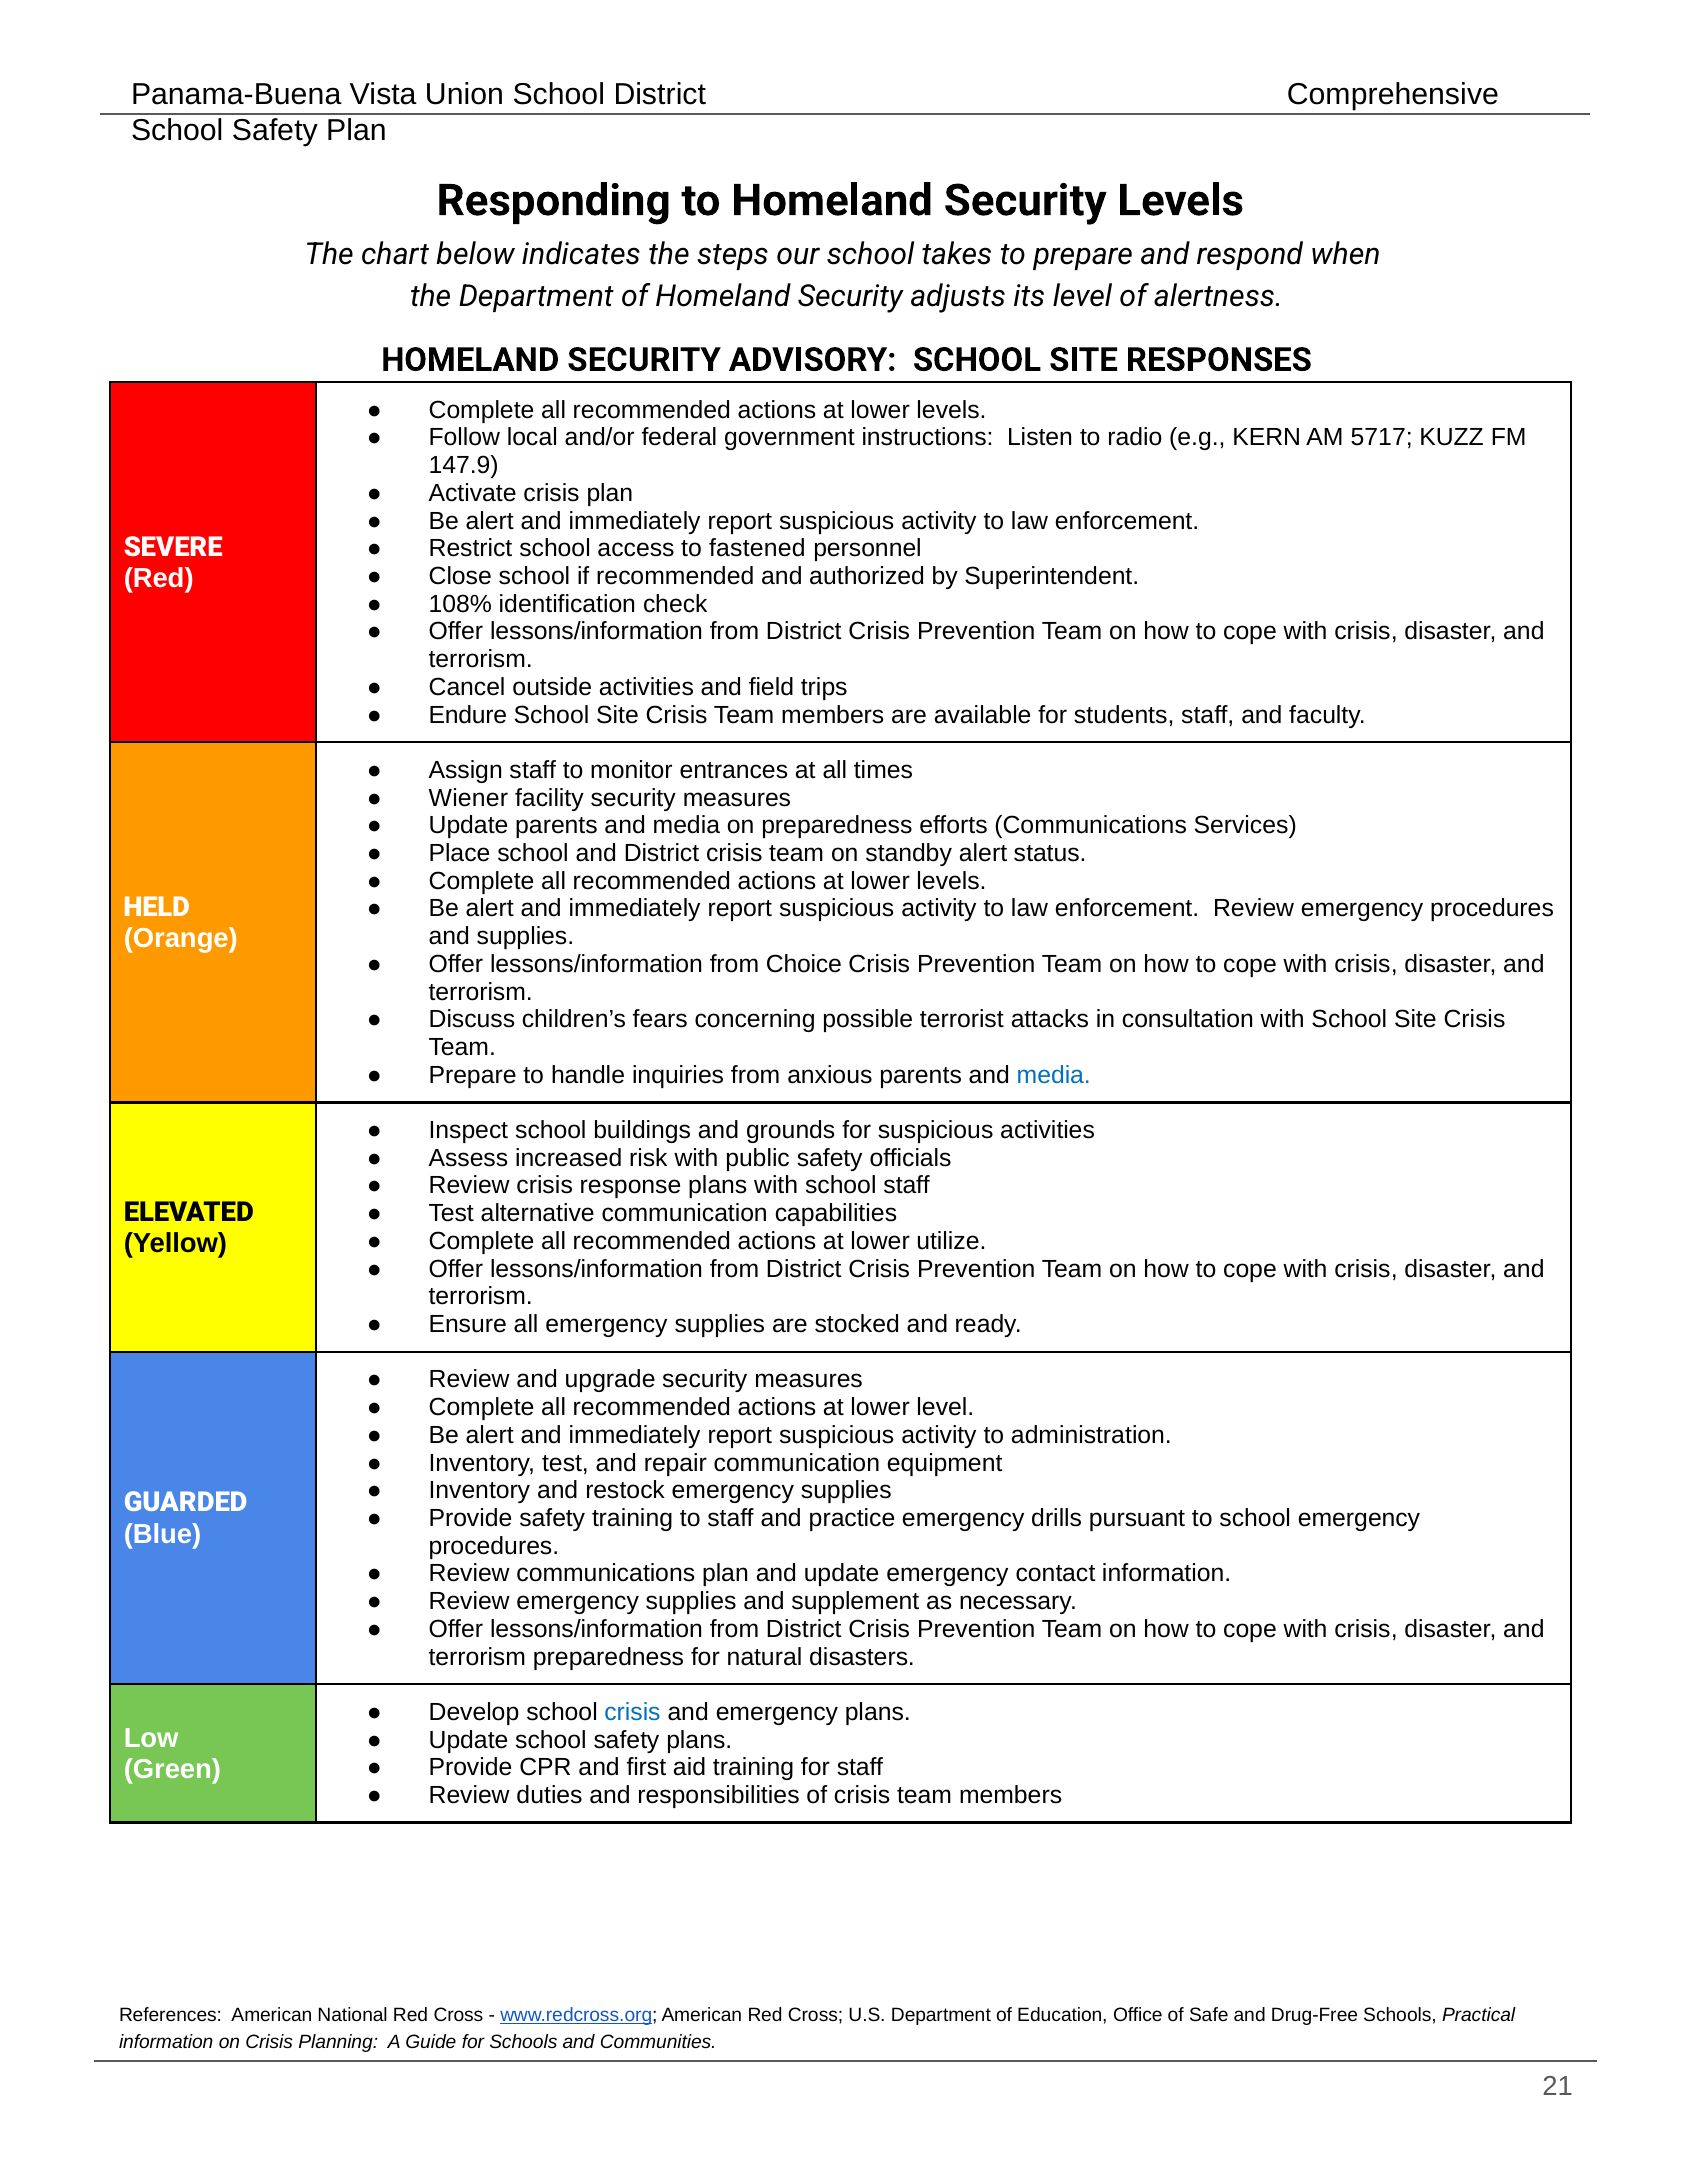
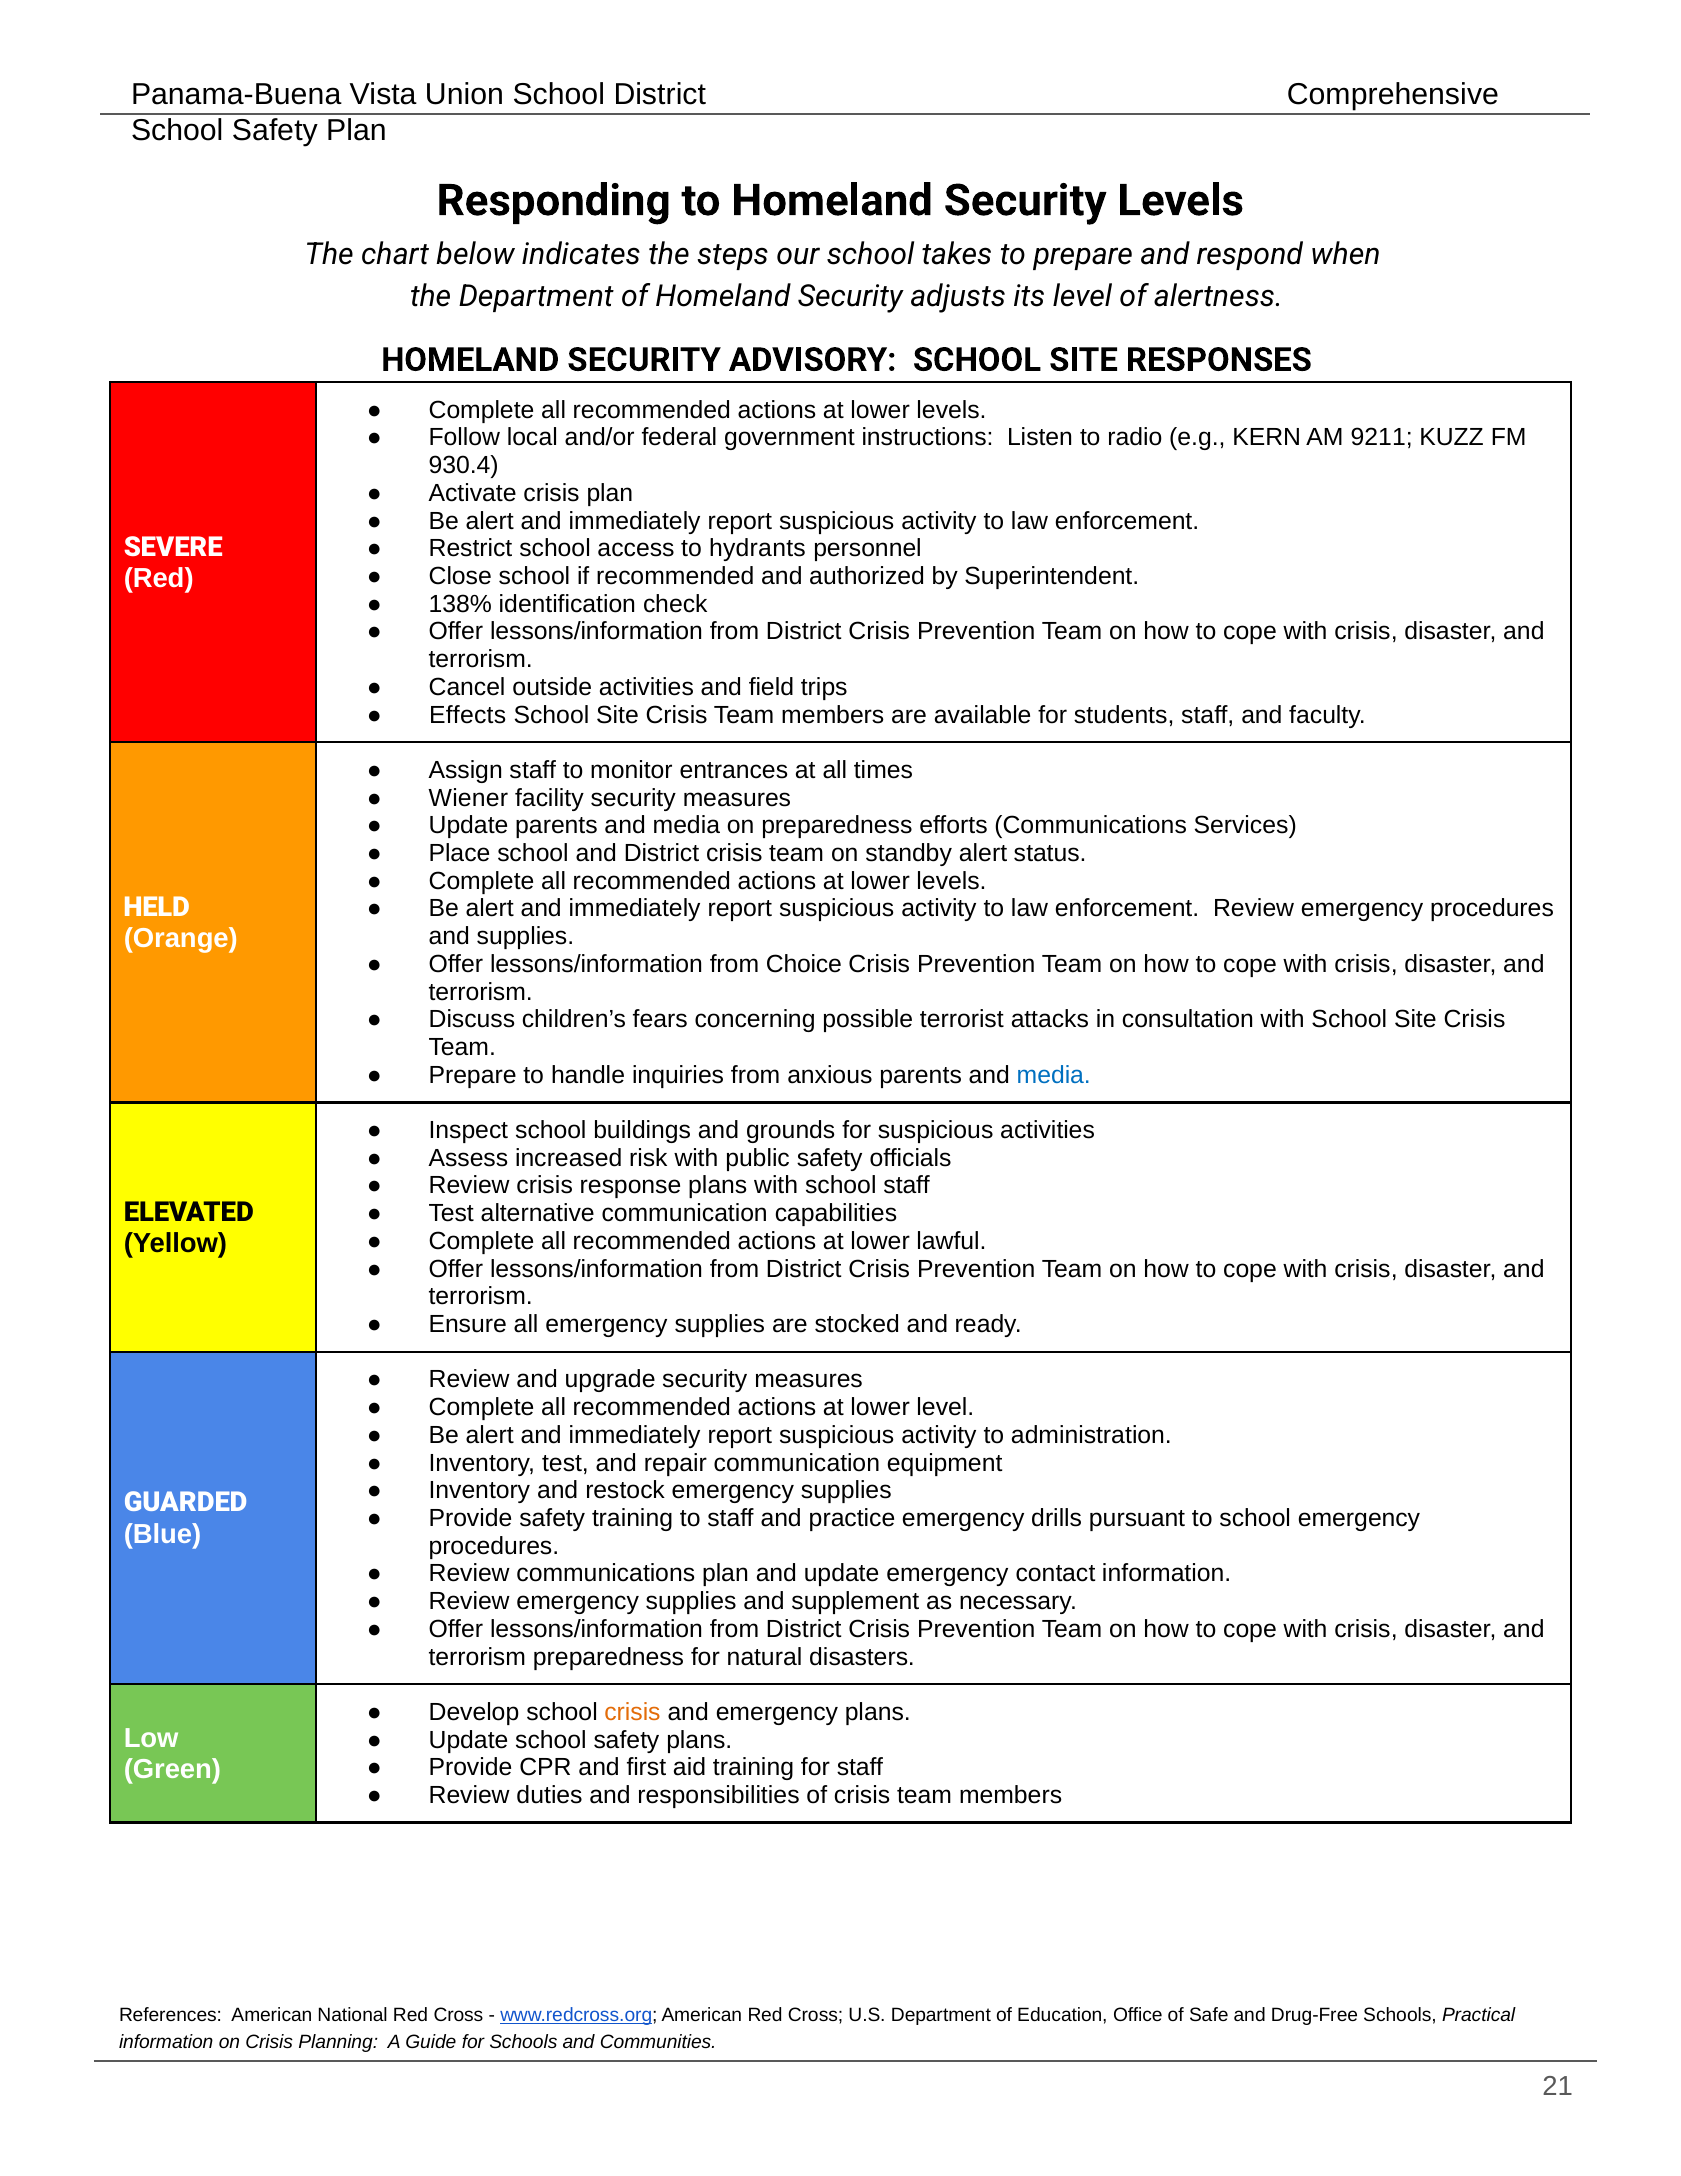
5717: 5717 -> 9211 (1382, 438)
147.9: 147.9 -> 930.4 (464, 465)
fastened: fastened -> hydrants (757, 548)
108%: 108% -> 138% (460, 604)
Endure: Endure -> Effects (468, 715)
utilize: utilize -> lawful (951, 1241)
crisis colour: blue -> orange (633, 1712)
